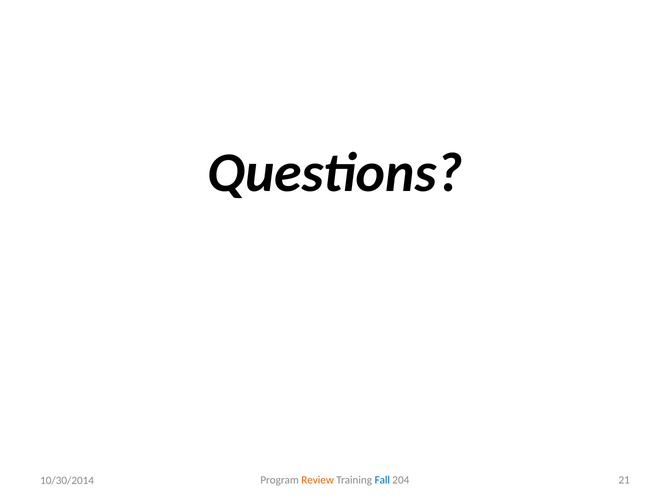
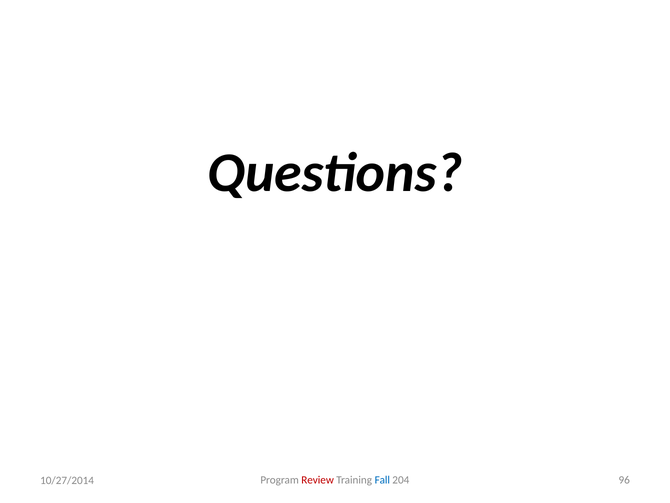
Review colour: orange -> red (318, 480)
21: 21 -> 96 (624, 480)
10/30/2014: 10/30/2014 -> 10/27/2014 (67, 480)
